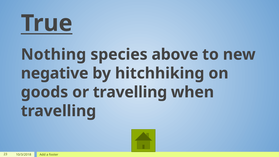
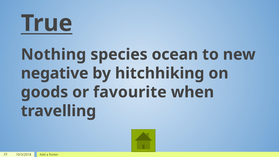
above: above -> ocean (175, 54)
or travelling: travelling -> favourite (130, 92)
